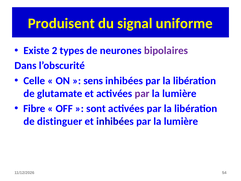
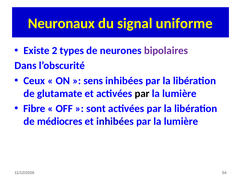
Produisent: Produisent -> Neuronaux (61, 23)
Celle: Celle -> Ceux (34, 81)
par colour: purple -> black (142, 93)
distinguer: distinguer -> médiocres (60, 121)
